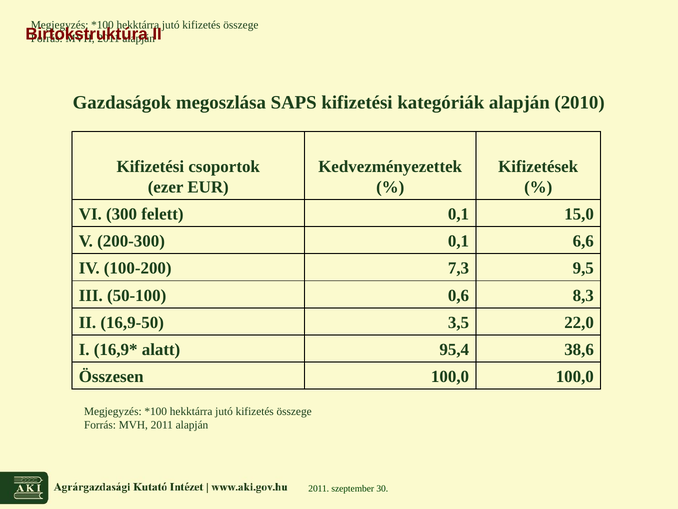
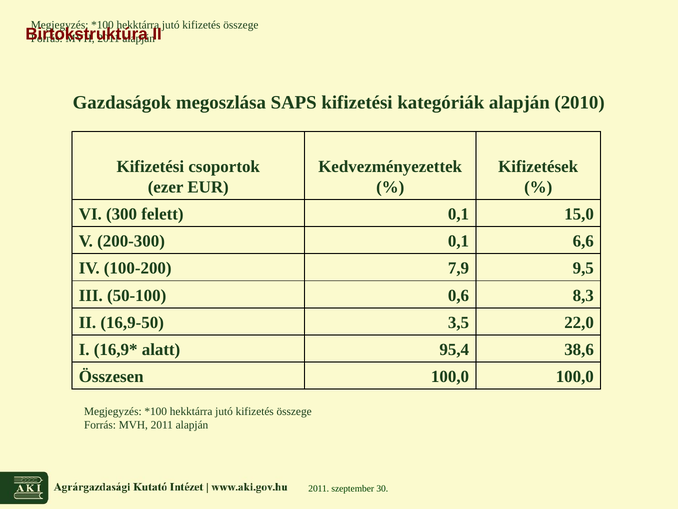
7,3: 7,3 -> 7,9 (459, 268)
